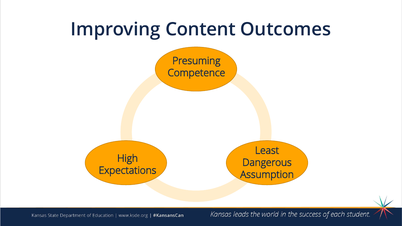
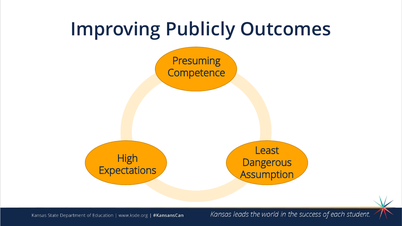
Content: Content -> Publicly (200, 29)
